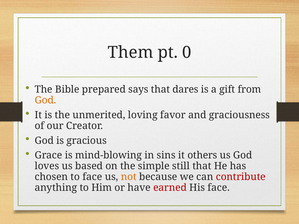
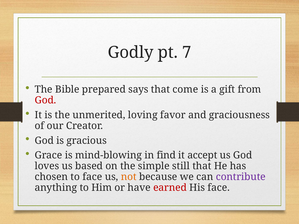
Them: Them -> Godly (131, 52)
0: 0 -> 7 (187, 52)
dares: dares -> come (185, 90)
God colour: orange -> red (45, 100)
sins: sins -> find (166, 155)
others: others -> accept (202, 155)
contribute colour: red -> purple (241, 177)
